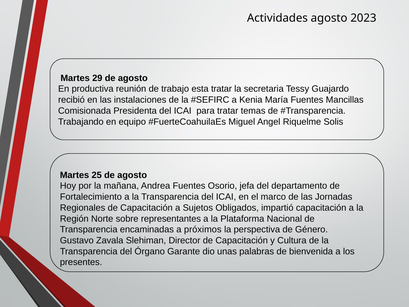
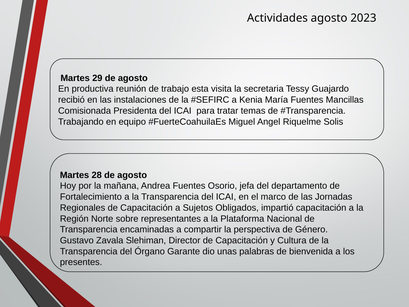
esta tratar: tratar -> visita (221, 89)
25: 25 -> 28 (97, 175)
próximos: próximos -> compartir (203, 229)
